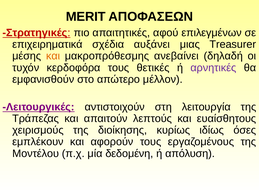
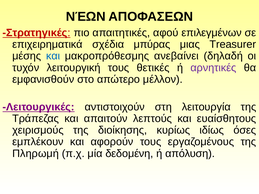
MERIT: MERIT -> ΝΈΩΝ (86, 17)
αυξάνει: αυξάνει -> μπύρας (152, 44)
και colour: orange -> blue (53, 56)
κερδοφόρα: κερδοφόρα -> λειτουργική (74, 68)
Μοντέλου: Μοντέλου -> Πληρωμή (36, 154)
